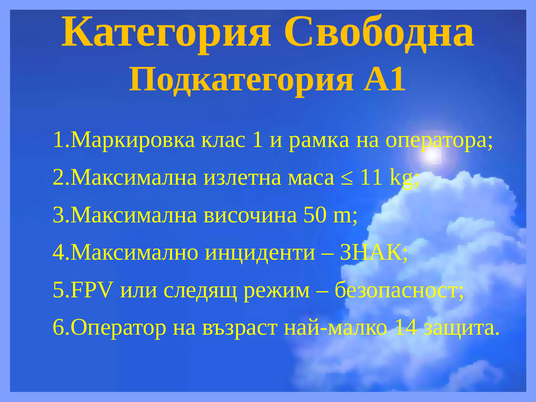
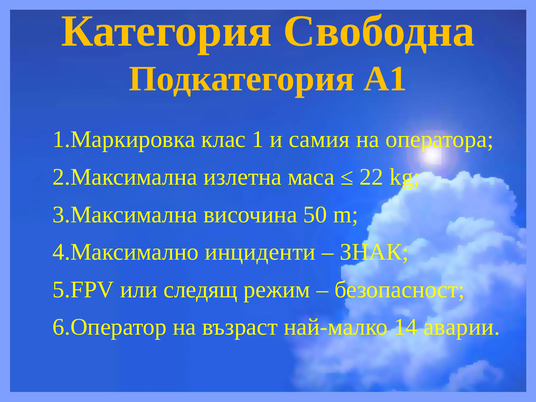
рамка: рамка -> самия (319, 139)
11: 11 -> 22 (372, 177)
защита: защита -> аварии (462, 327)
